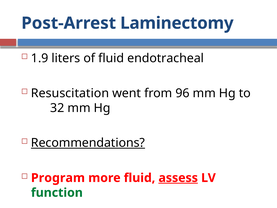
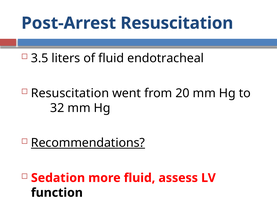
Post-Arrest Laminectomy: Laminectomy -> Resuscitation (177, 23)
1.9: 1.9 -> 3.5 (40, 58)
96: 96 -> 20 (182, 93)
Program: Program -> Sedation (58, 178)
assess underline: present -> none (178, 178)
function colour: green -> black (57, 192)
